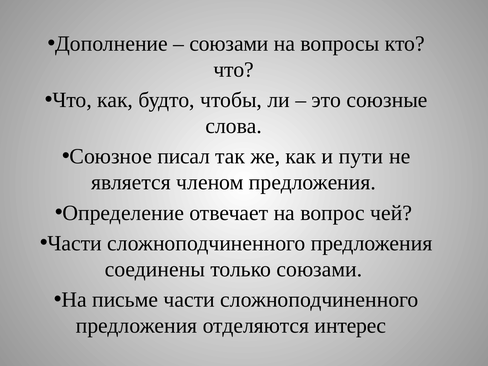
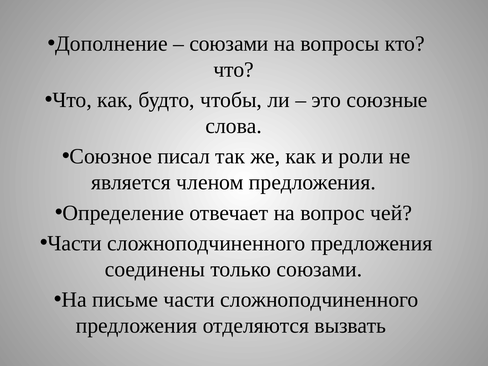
пути: пути -> роли (361, 156)
интерес: интерес -> вызвать (350, 326)
